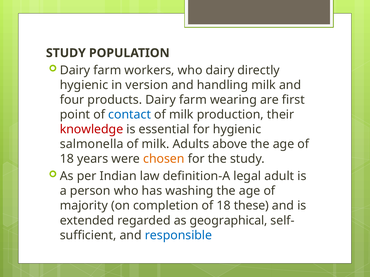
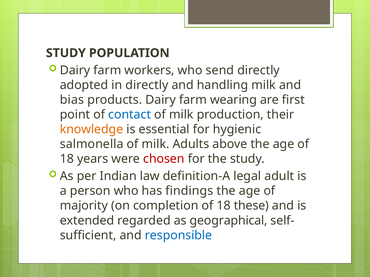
who dairy: dairy -> send (220, 70)
hygienic: hygienic -> adopted (84, 85)
in version: version -> directly (147, 85)
four: four -> bias (72, 100)
knowledge colour: red -> orange (92, 130)
chosen colour: orange -> red (164, 159)
washing: washing -> findings (189, 191)
